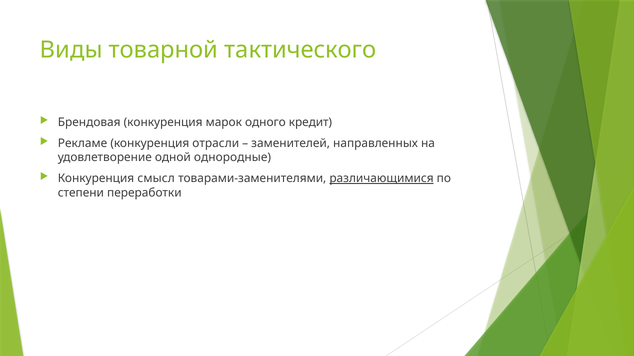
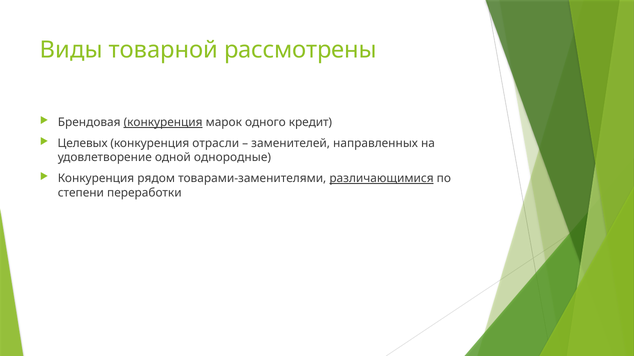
тактического: тактического -> рассмотрены (300, 50)
конкуренция underline: none -> present (163, 123)
Рекламе: Рекламе -> Целевых (83, 144)
смысл: смысл -> рядом (156, 179)
